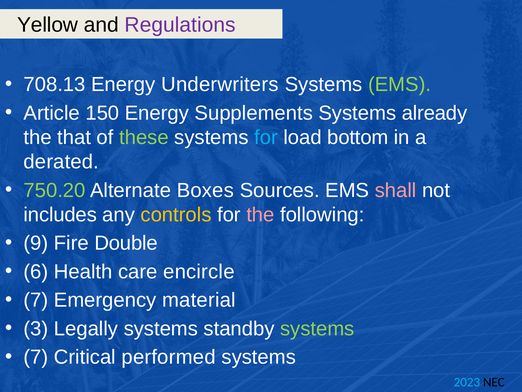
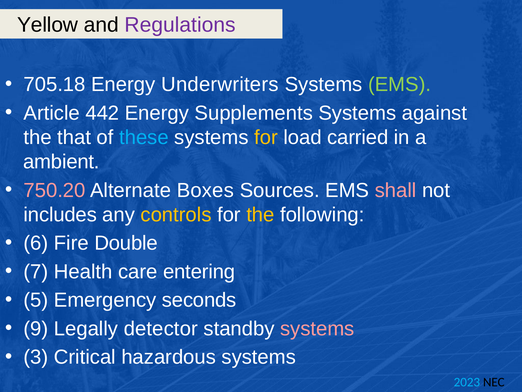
708.13: 708.13 -> 705.18 (55, 84)
150: 150 -> 442 (102, 113)
already: already -> against (434, 113)
these colour: light green -> light blue (144, 137)
for colour: light blue -> yellow (266, 137)
bottom: bottom -> carried (358, 137)
derated: derated -> ambient (61, 162)
750.20 colour: light green -> pink (55, 190)
the colour: pink -> yellow (260, 214)
9: 9 -> 6 (36, 243)
6: 6 -> 7 (36, 271)
encircle: encircle -> entering (199, 271)
7: 7 -> 5 (36, 300)
material: material -> seconds (199, 300)
3: 3 -> 9 (36, 328)
Legally systems: systems -> detector (161, 328)
systems colour: light green -> pink (317, 328)
7: 7 -> 3 (36, 357)
performed: performed -> hazardous (169, 357)
